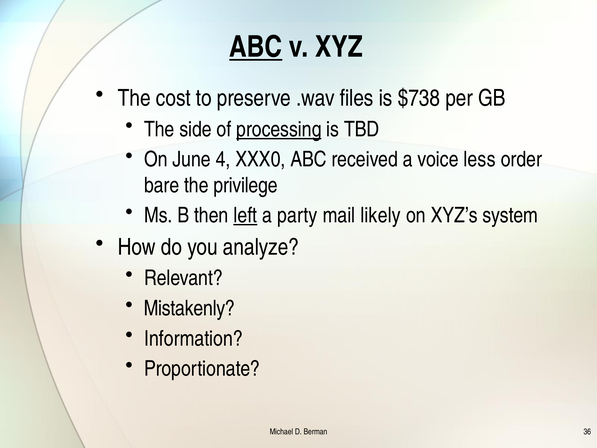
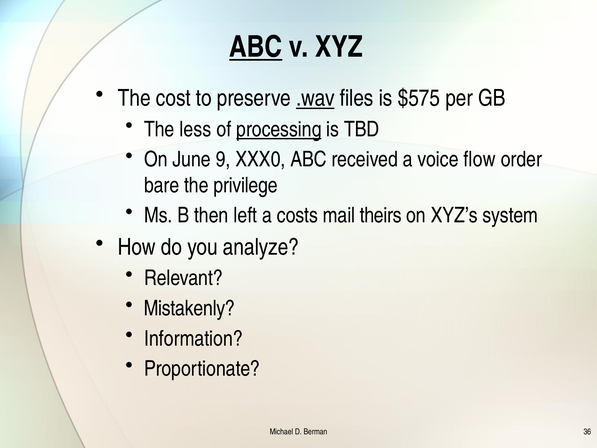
.wav underline: none -> present (315, 98)
$738: $738 -> $575 (419, 98)
side: side -> less (195, 129)
4: 4 -> 9 (223, 159)
less: less -> flow (479, 159)
left underline: present -> none (245, 215)
party: party -> costs (297, 215)
likely: likely -> theirs (381, 215)
